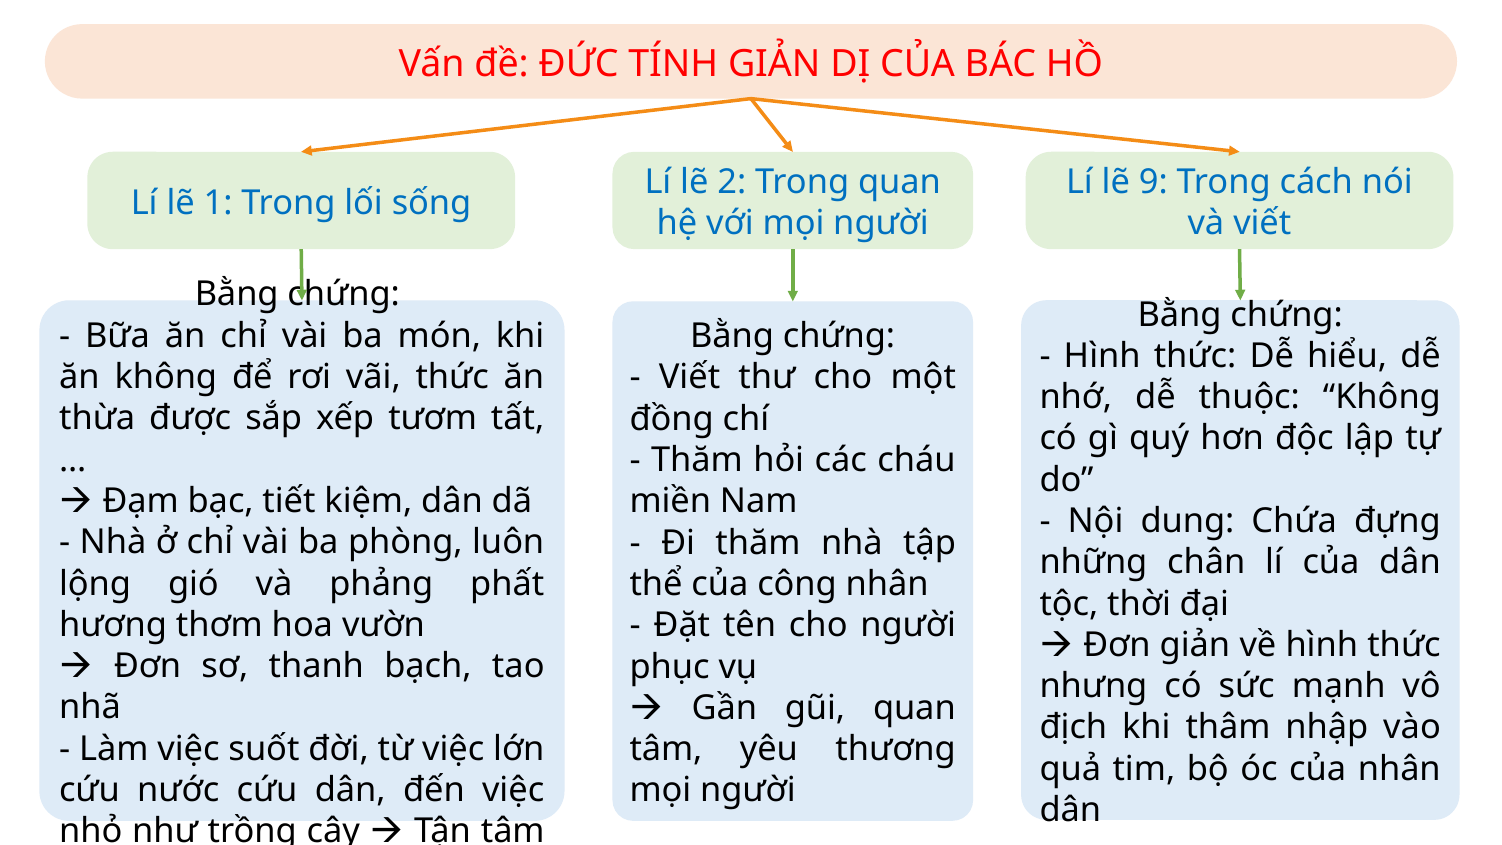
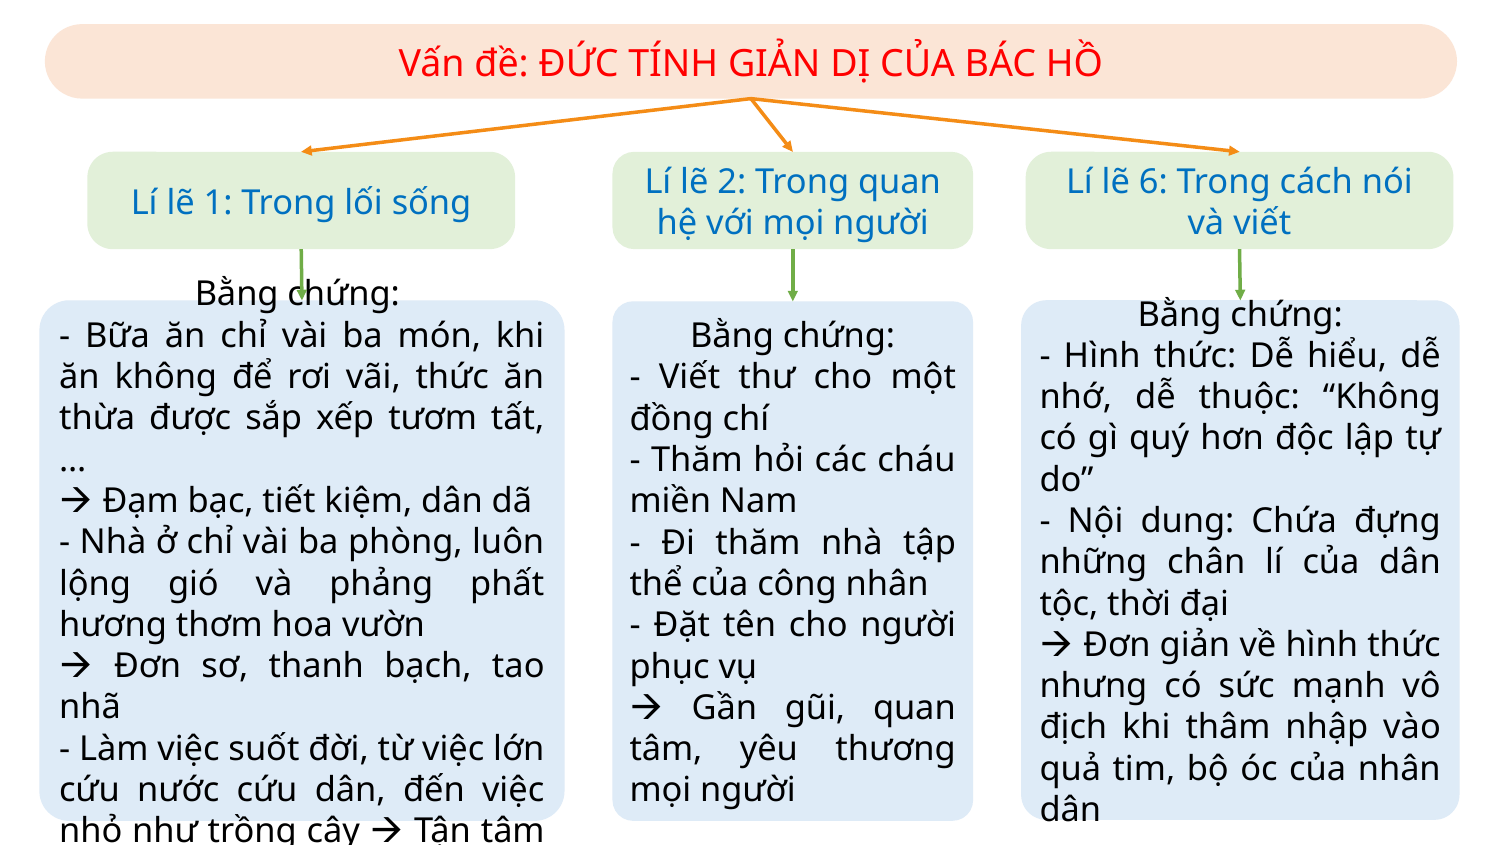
9: 9 -> 6 (1153, 182)
